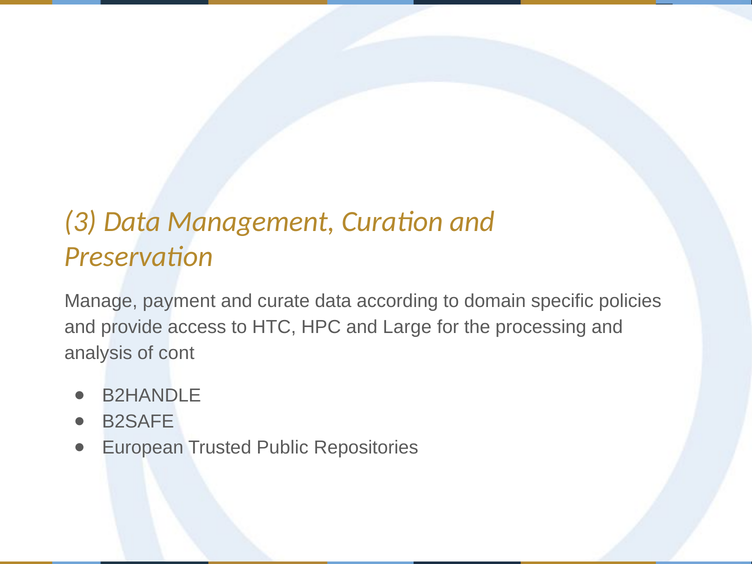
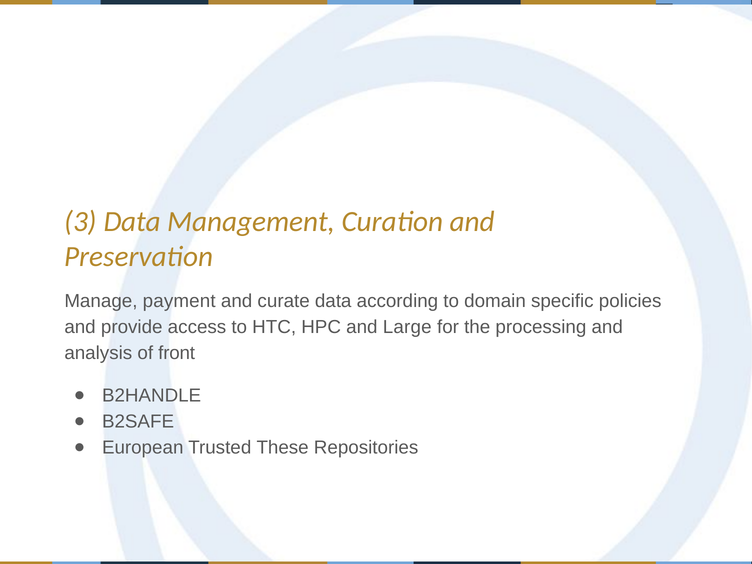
cont: cont -> front (177, 353)
Public: Public -> These (283, 447)
